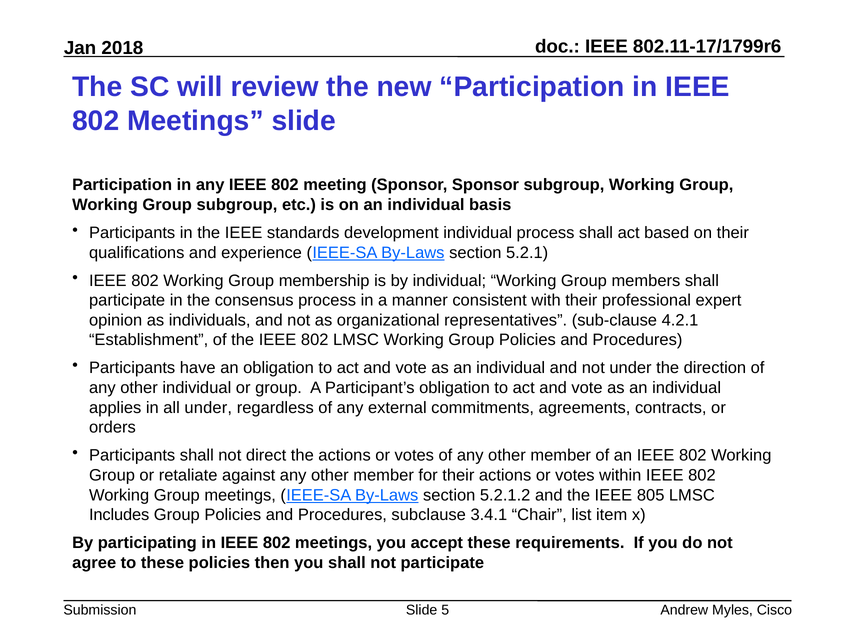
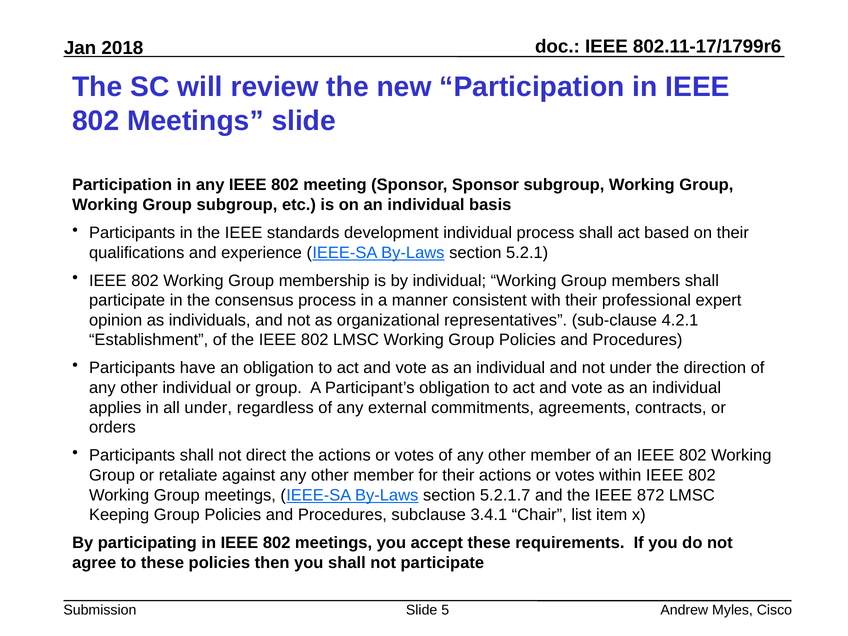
5.2.1.2: 5.2.1.2 -> 5.2.1.7 (505, 495)
805: 805 -> 872 (651, 495)
Includes: Includes -> Keeping (119, 515)
